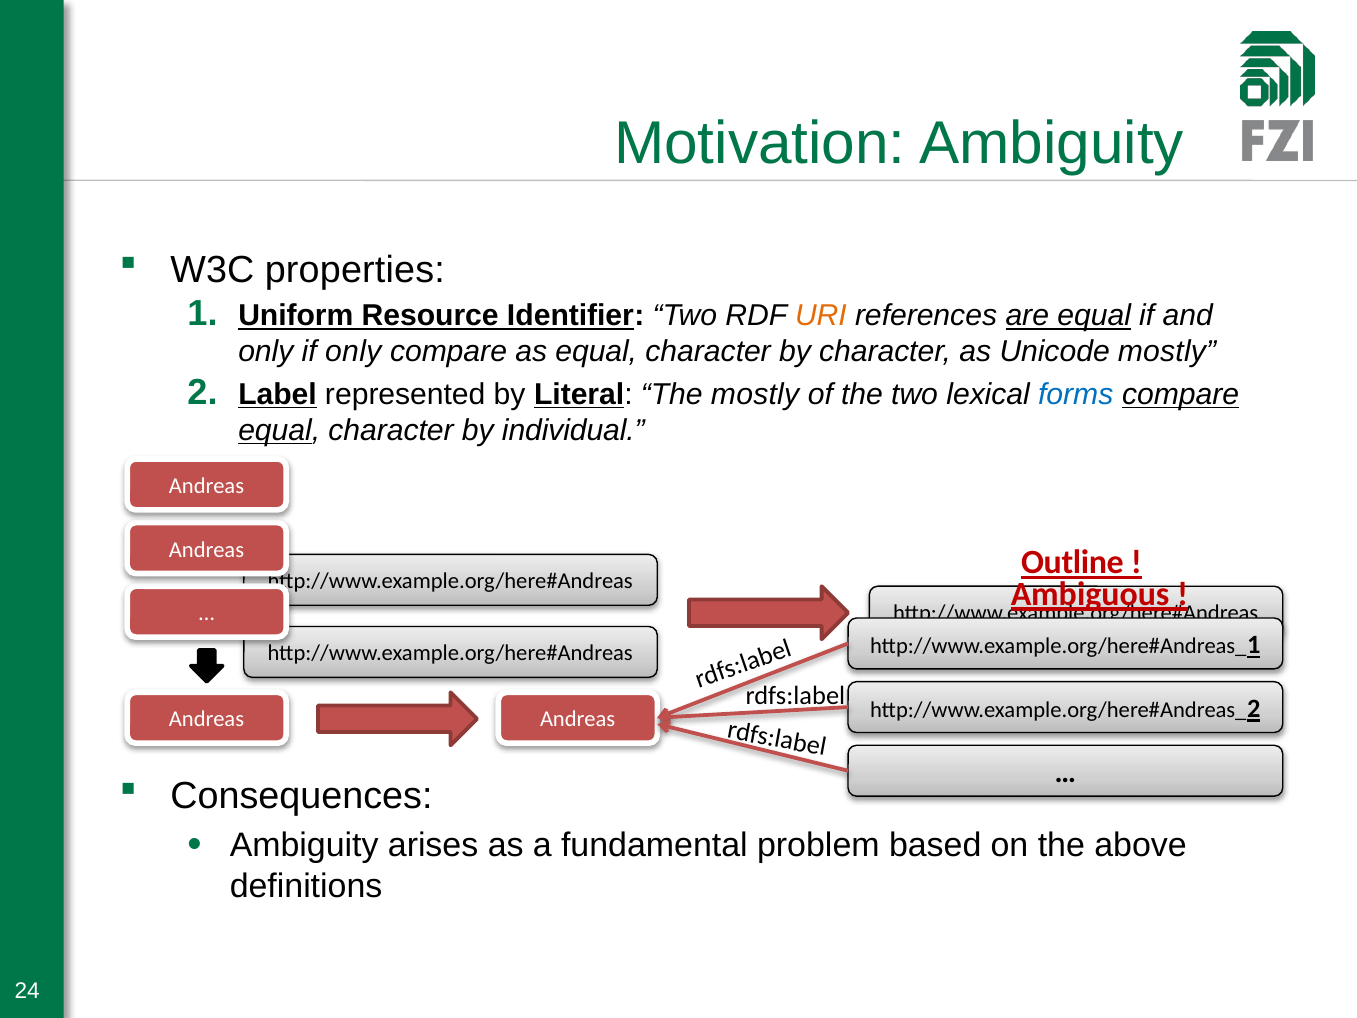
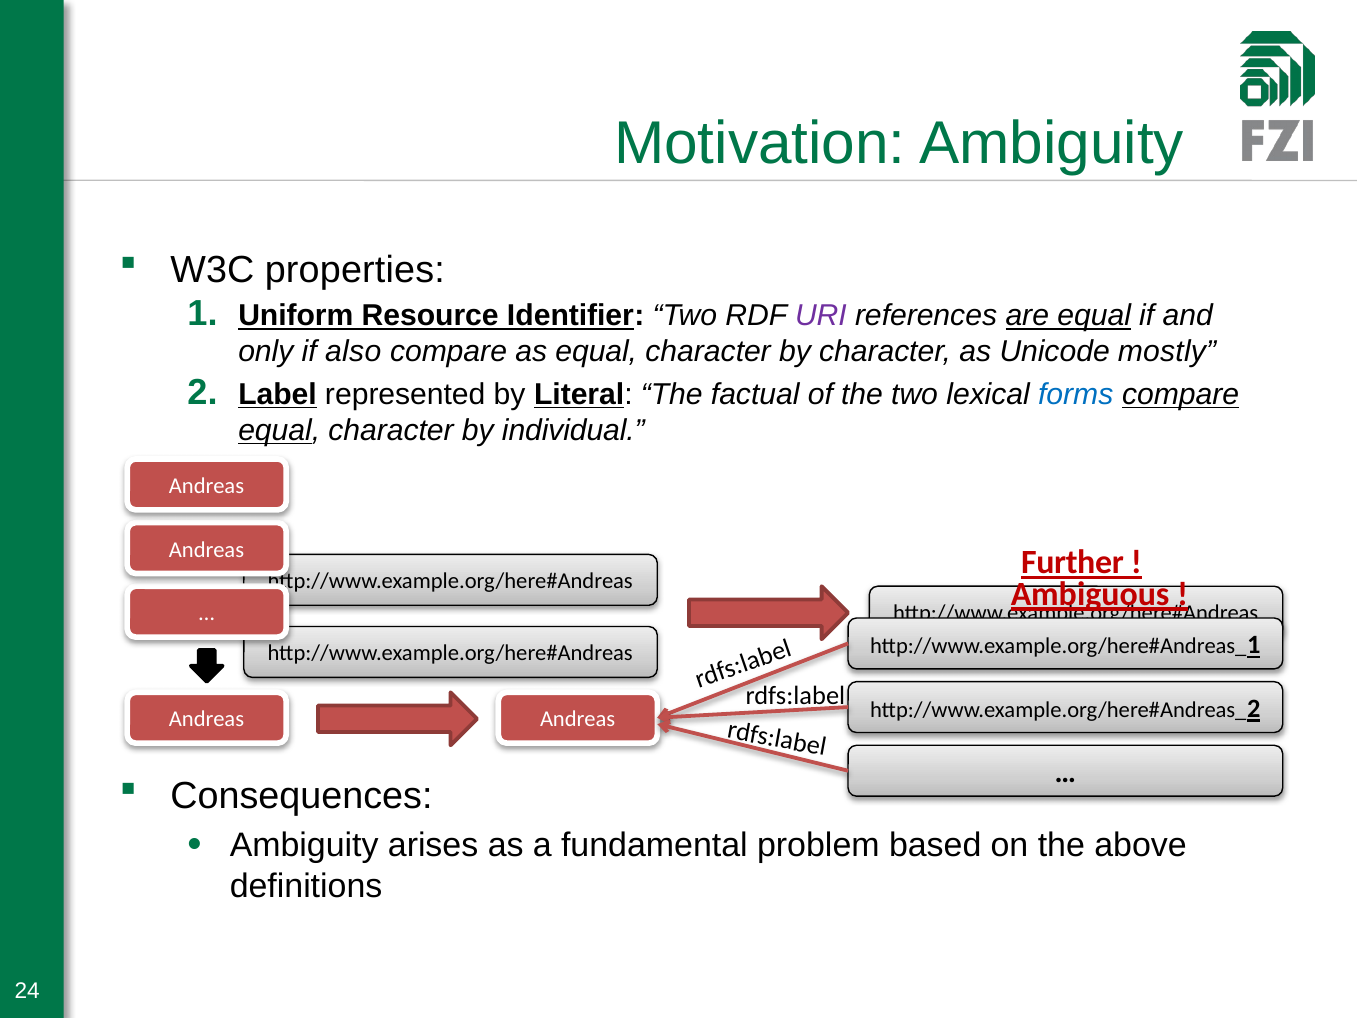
URI colour: orange -> purple (821, 316)
if only: only -> also (353, 352)
The mostly: mostly -> factual (755, 394)
Outline: Outline -> Further (1072, 562)
